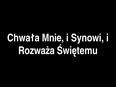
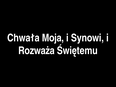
Mnie: Mnie -> Moja (53, 38)
